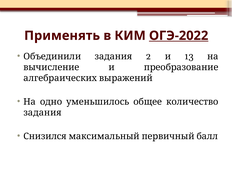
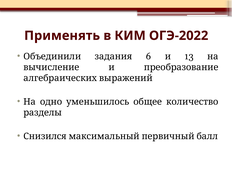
ОГЭ-2022 underline: present -> none (179, 36)
2: 2 -> 6 (149, 56)
задания: задания -> разделы (43, 113)
